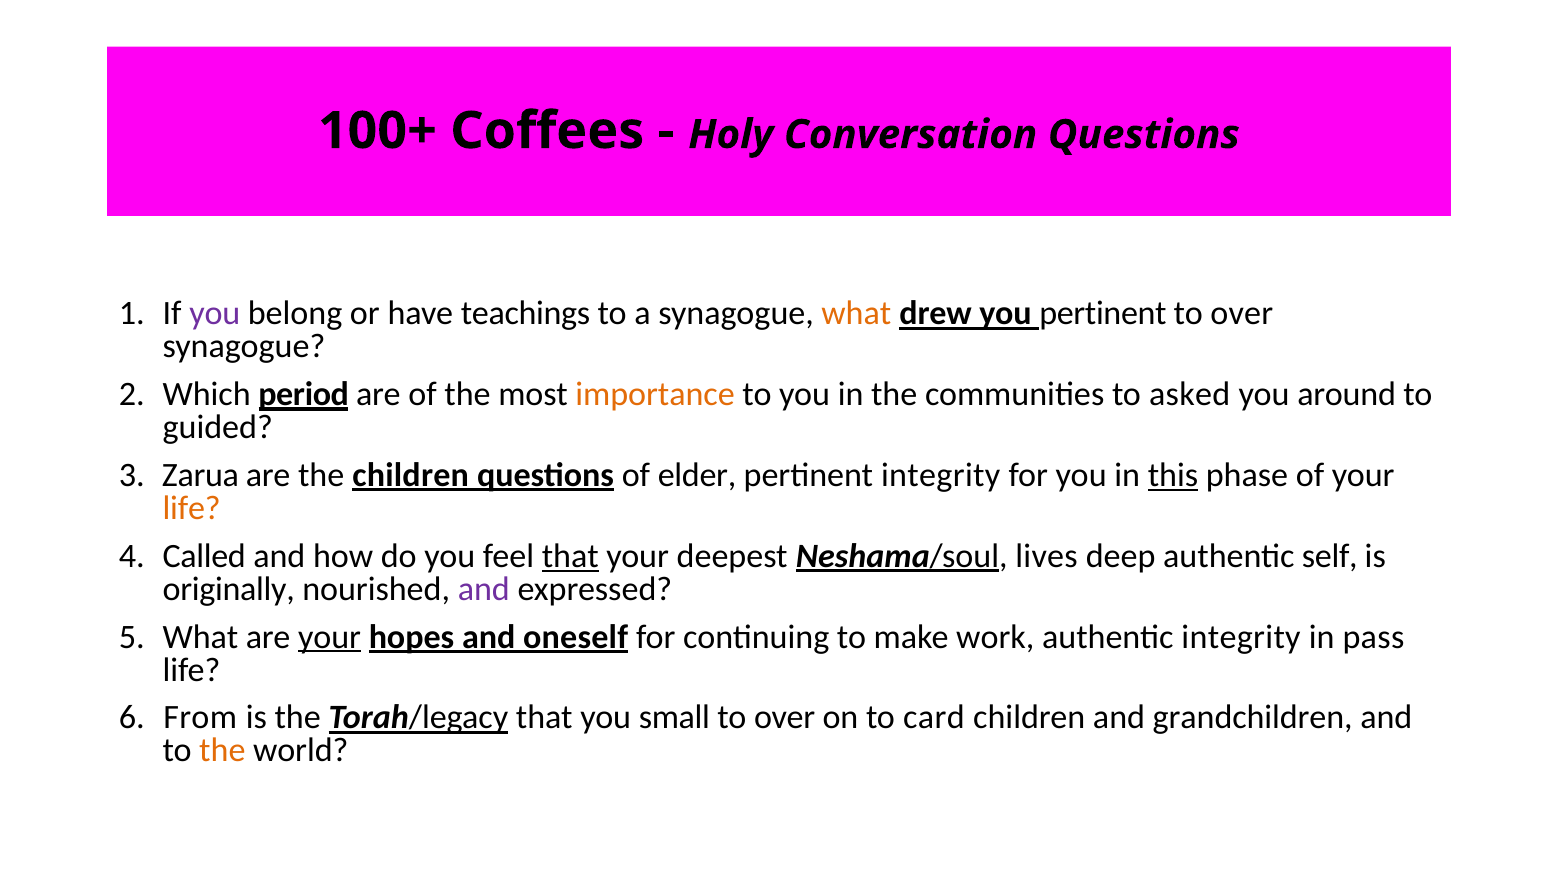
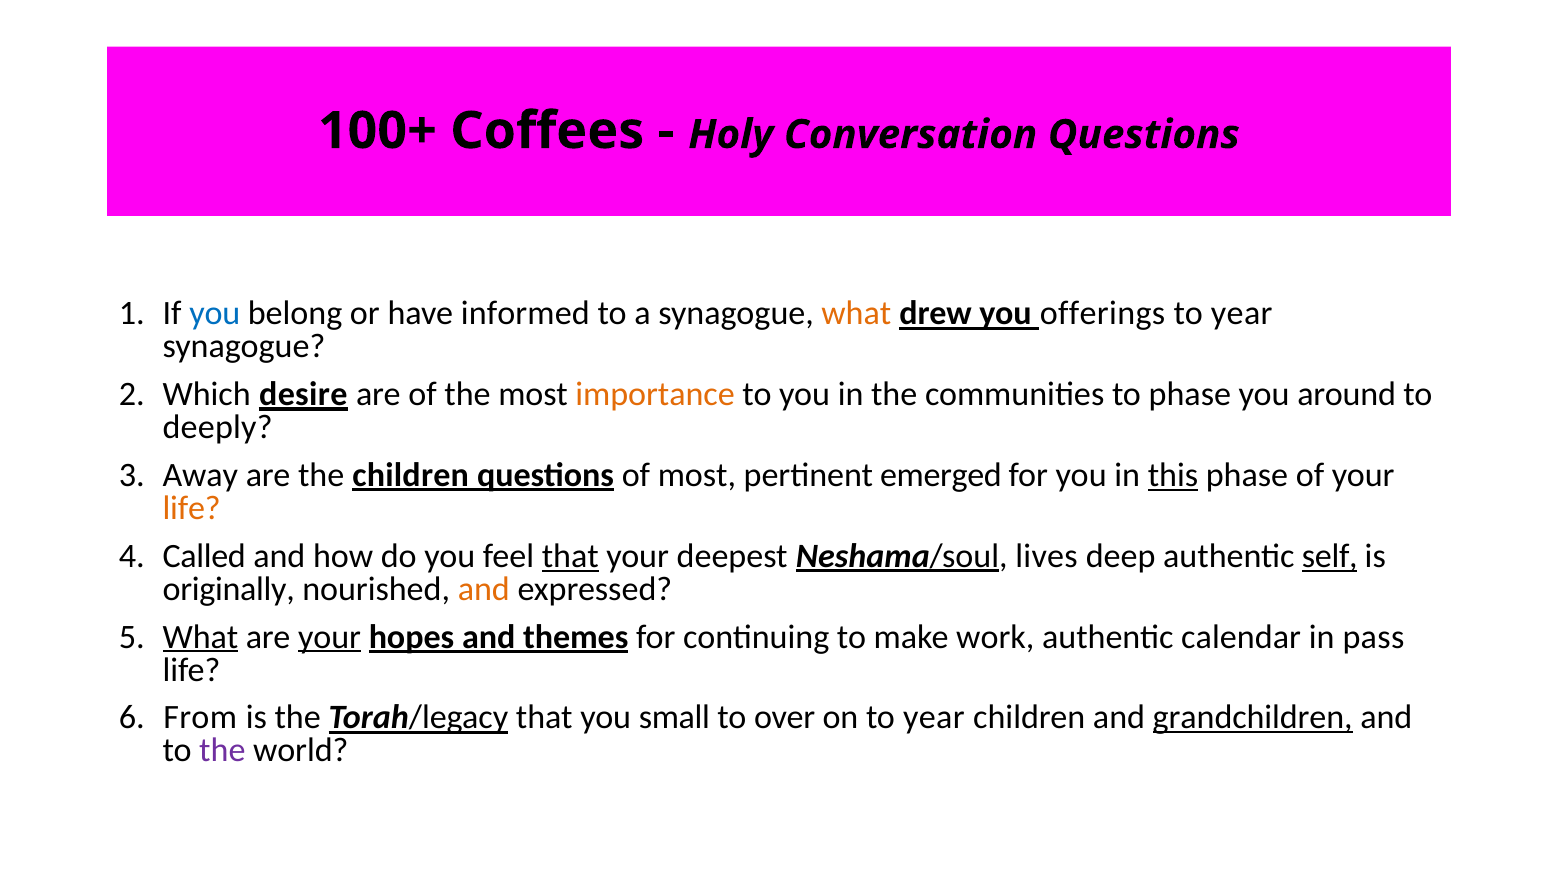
you colour: purple -> blue (215, 314)
teachings: teachings -> informed (525, 314)
you pertinent: pertinent -> offerings (1103, 314)
over: over -> year (1242, 314)
period: period -> desire (303, 395)
to asked: asked -> phase (1190, 395)
guided: guided -> deeply (218, 428)
Zarua: Zarua -> Away (200, 475)
of elder: elder -> most (697, 475)
pertinent integrity: integrity -> emerged (941, 475)
self underline: none -> present (1330, 556)
and colour: purple -> orange (484, 589)
What underline: none -> present (200, 637)
oneself: oneself -> themes (576, 637)
authentic integrity: integrity -> calendar (1241, 637)
on to card: card -> year (934, 718)
grandchildren underline: none -> present (1253, 718)
the colour: orange -> purple (222, 751)
